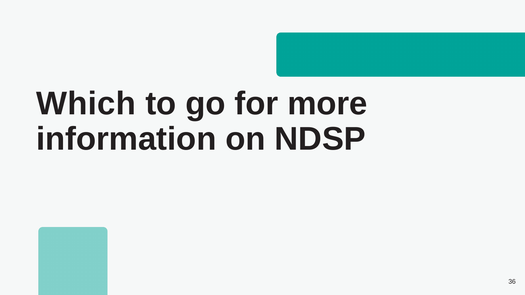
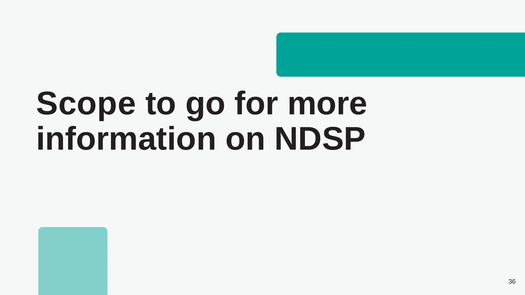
Which: Which -> Scope (86, 104)
